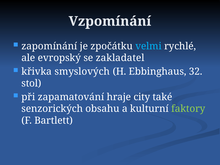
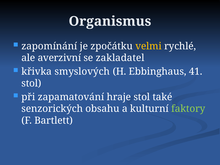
Vzpomínání: Vzpomínání -> Organismus (110, 21)
velmi colour: light blue -> yellow (149, 46)
evropský: evropský -> averzivní (59, 58)
32: 32 -> 41 (196, 72)
hraje city: city -> stol (142, 97)
